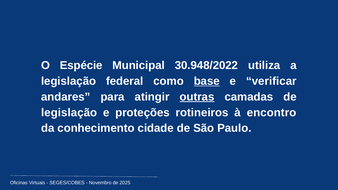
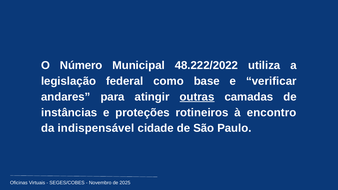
Espécie: Espécie -> Número (81, 65)
30.948/2022: 30.948/2022 -> 48.222/2022 (206, 65)
base underline: present -> none (207, 81)
legislação: legislação -> instâncias (69, 113)
conhecimento: conhecimento -> indispensável (96, 128)
